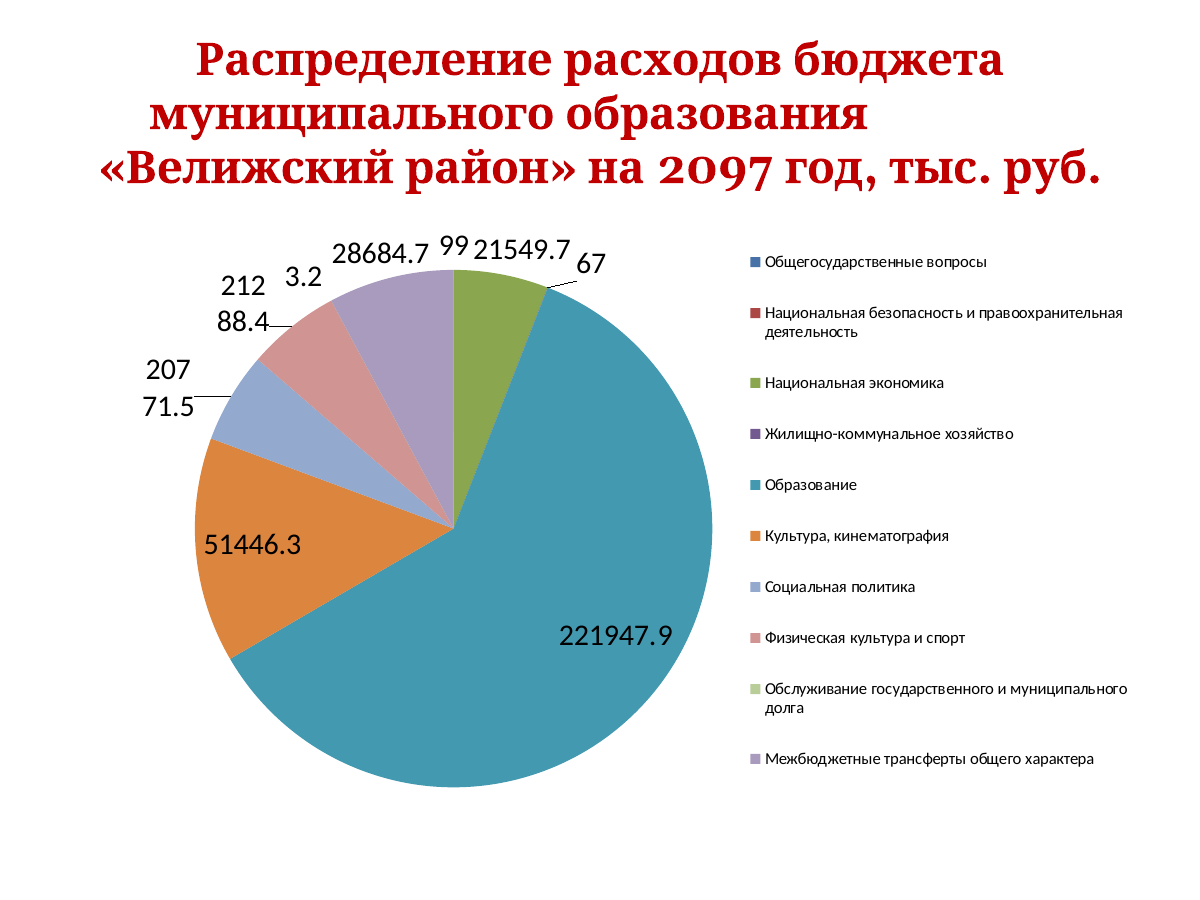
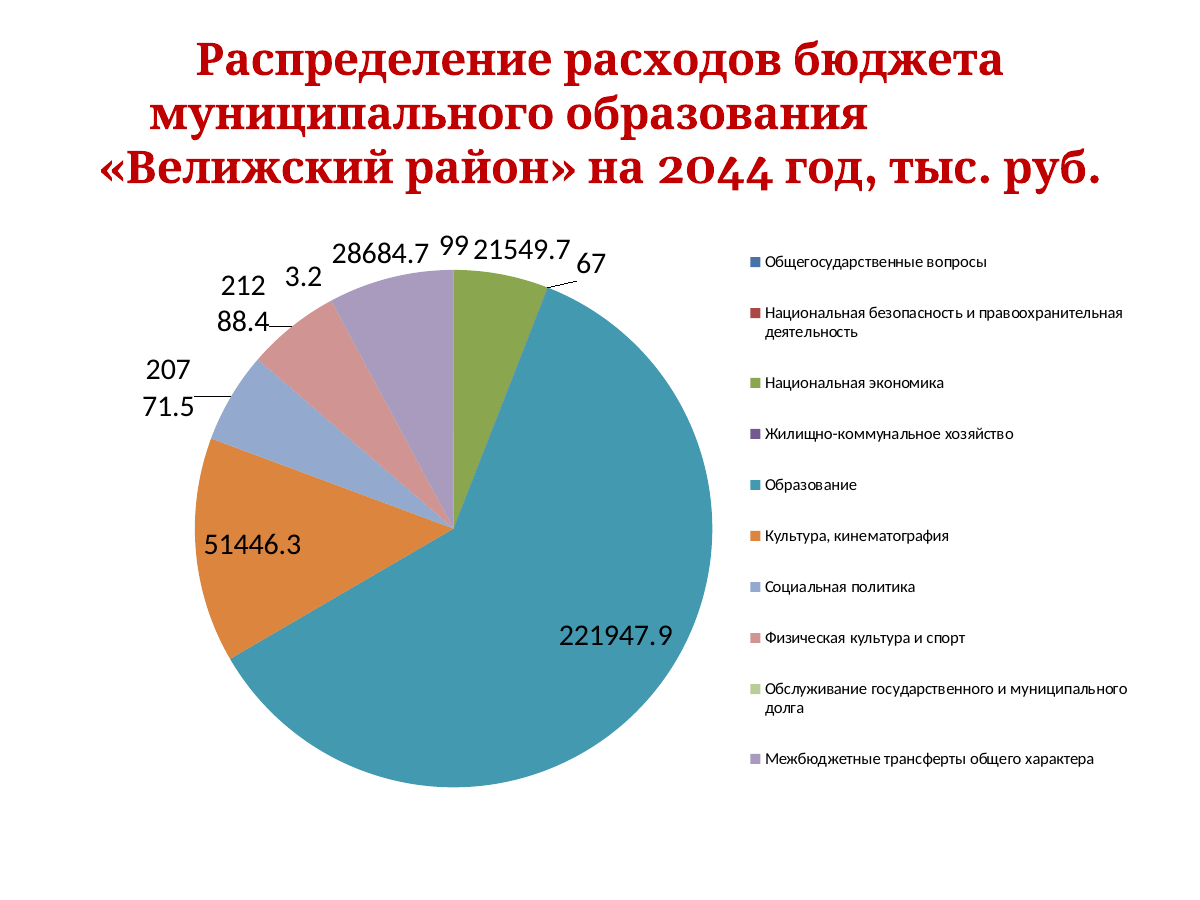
2097: 2097 -> 2044 (715, 168)
